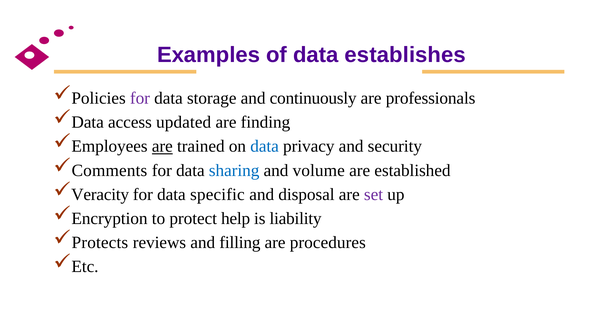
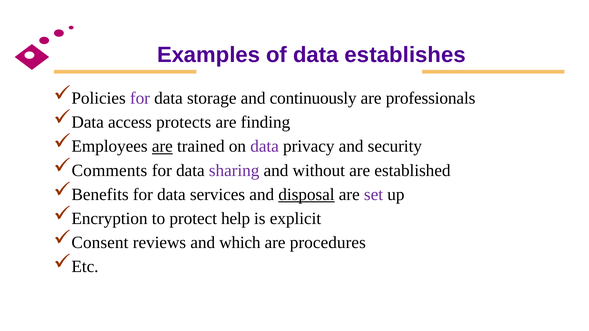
updated: updated -> protects (184, 122)
data colour: blue -> purple (265, 146)
sharing colour: blue -> purple (234, 171)
volume: volume -> without (319, 171)
Veracity: Veracity -> Benefits (100, 195)
specific: specific -> services (218, 195)
disposal underline: none -> present (306, 195)
liability: liability -> explicit (295, 219)
Protects: Protects -> Consent (100, 243)
filling: filling -> which (240, 243)
